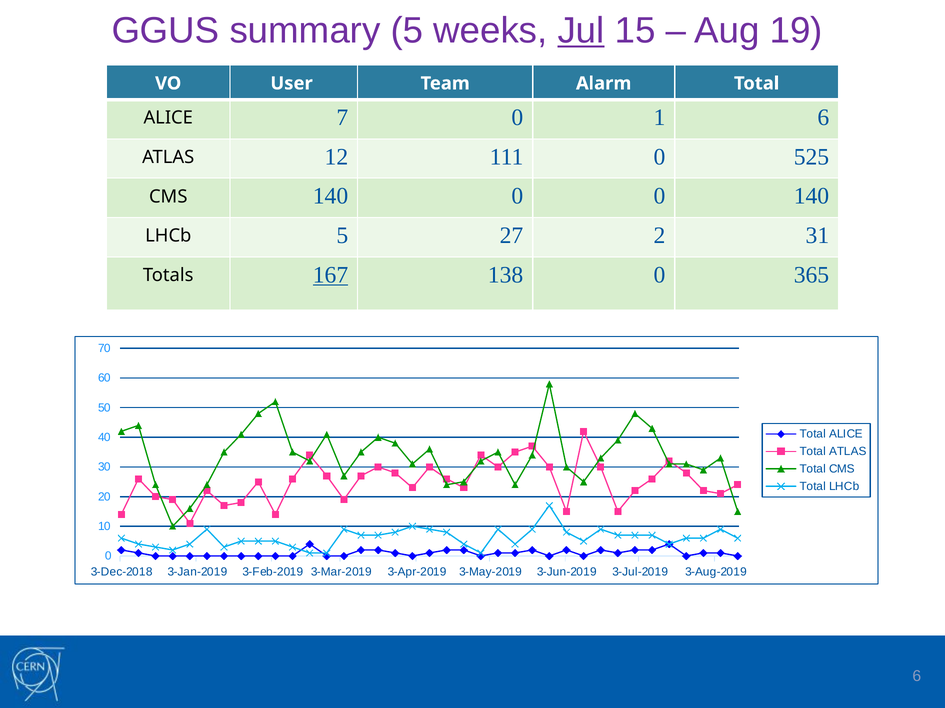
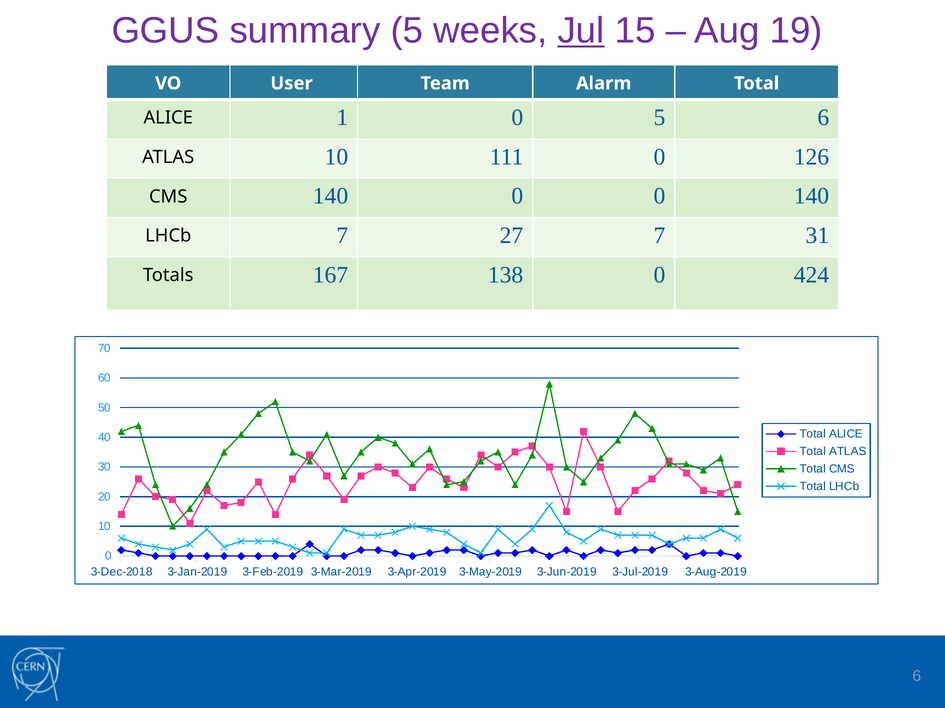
7: 7 -> 1 (342, 118)
0 1: 1 -> 5 (659, 118)
ATLAS 12: 12 -> 10 (336, 157)
525: 525 -> 126 (811, 157)
LHCb 5: 5 -> 7 (342, 236)
27 2: 2 -> 7 (659, 236)
167 underline: present -> none (330, 275)
365: 365 -> 424 (811, 275)
